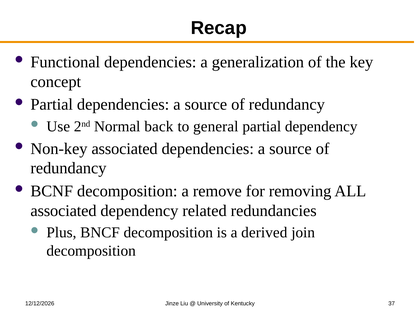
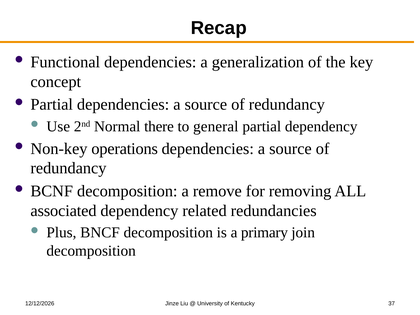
back: back -> there (159, 126)
Non-key associated: associated -> operations (125, 149)
derived: derived -> primary (264, 233)
